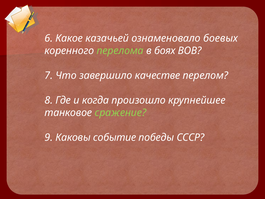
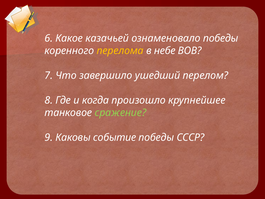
ознаменовало боевых: боевых -> победы (221, 38)
перелома colour: light green -> yellow (120, 51)
боях: боях -> небе (165, 51)
качестве: качестве -> ушедший (158, 75)
